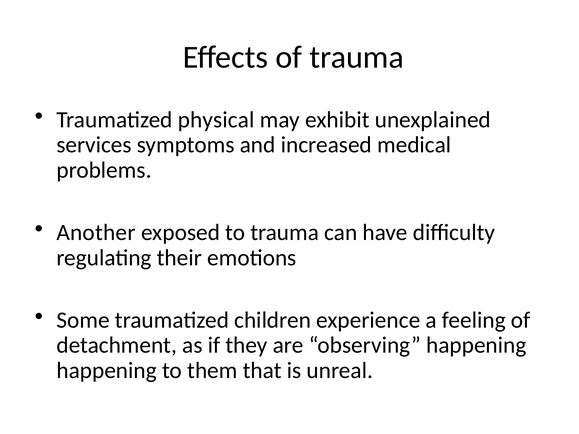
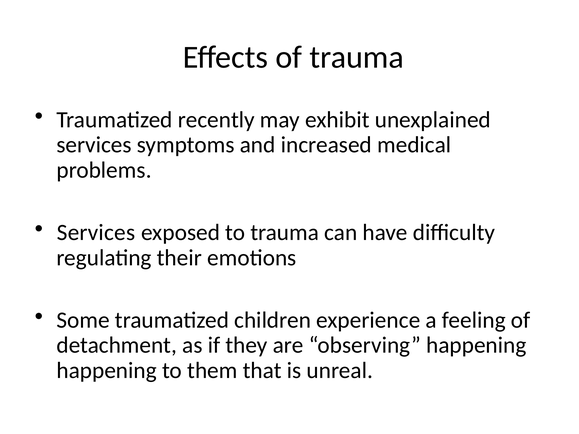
physical: physical -> recently (216, 120)
Another: Another -> Services (96, 233)
